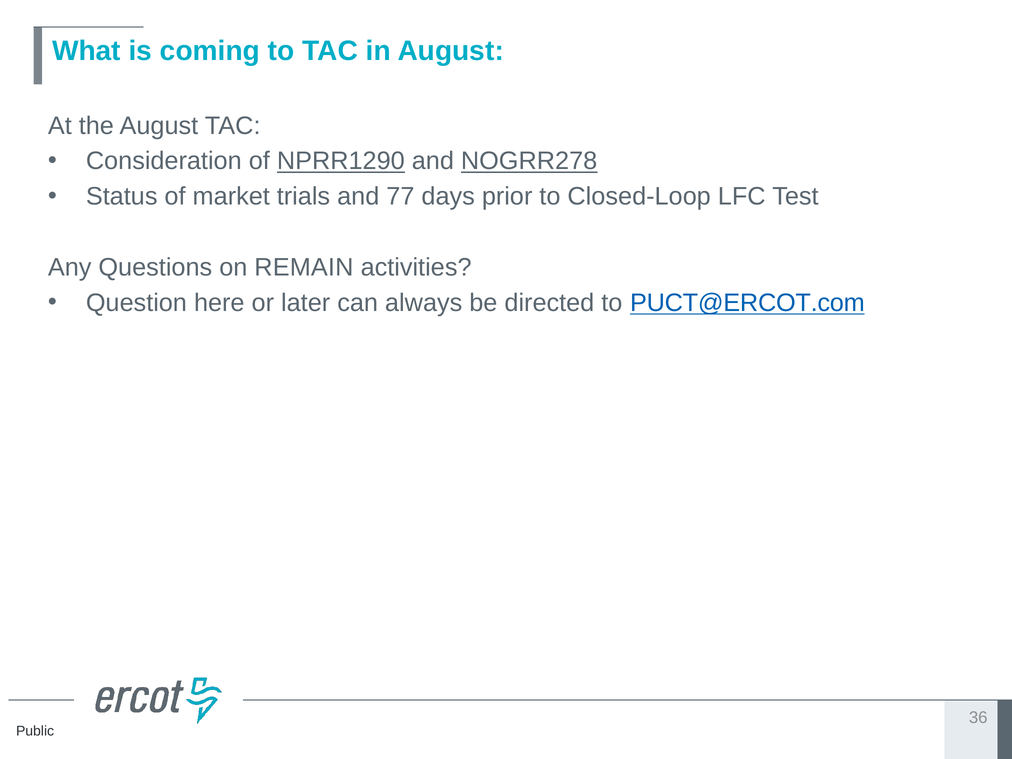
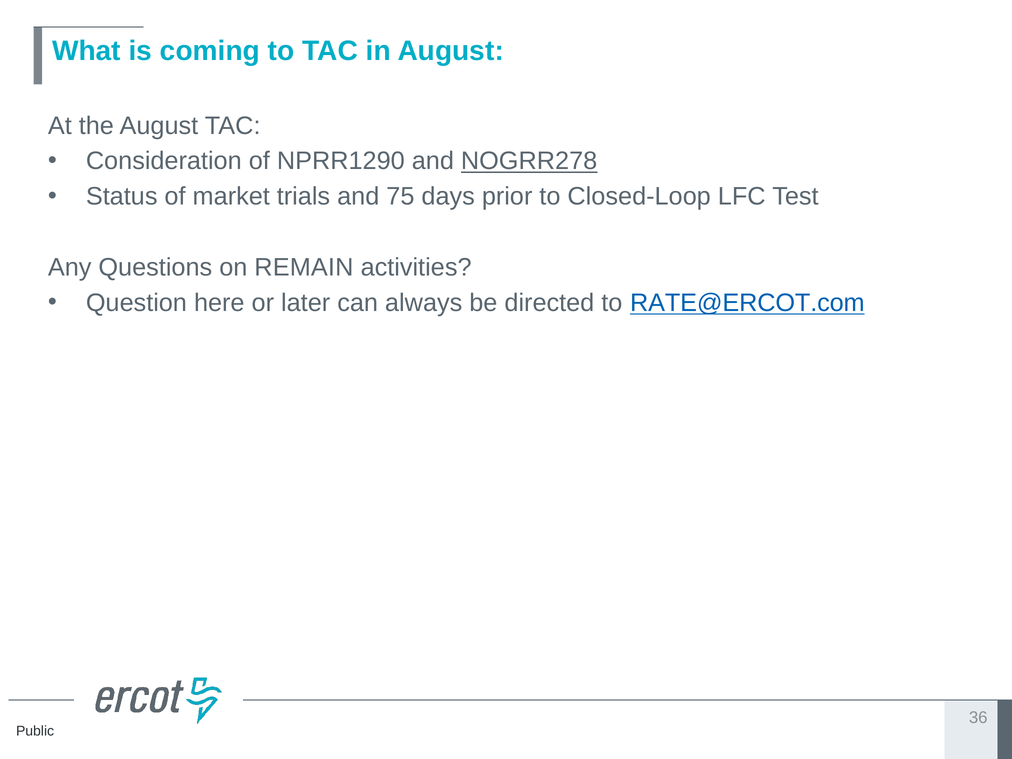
NPRR1290 underline: present -> none (341, 161)
77: 77 -> 75 (400, 197)
PUCT@ERCOT.com: PUCT@ERCOT.com -> RATE@ERCOT.com (747, 303)
